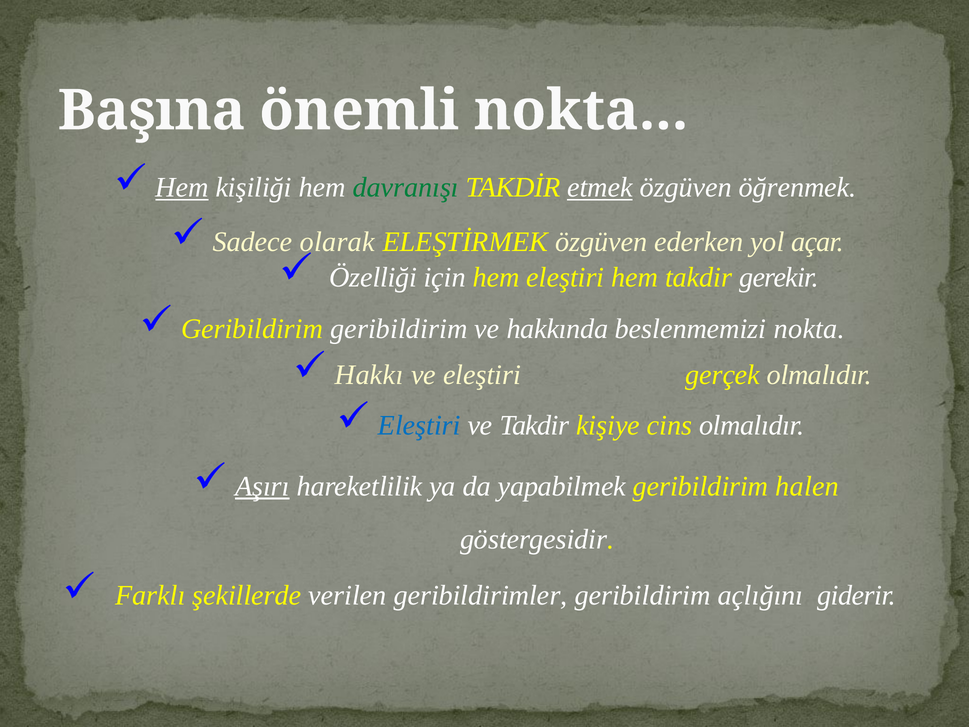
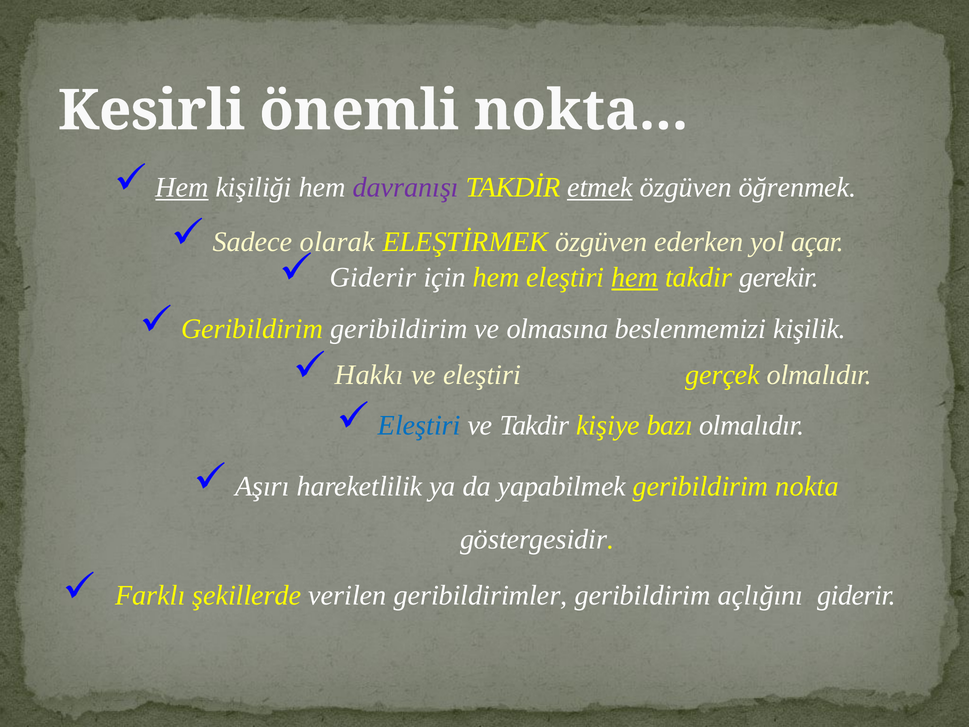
Başına: Başına -> Kesirli (152, 111)
davranışı colour: green -> purple (406, 187)
Özelliği: Özelliği -> Giderir (373, 277)
hem underline: none -> present (635, 277)
hakkında: hakkında -> olmasına (557, 329)
beslenmemizi nokta: nokta -> kişilik (810, 329)
cins: cins -> bazı (670, 425)
Aşırı underline: present -> none (262, 486)
geribildirim halen: halen -> nokta (807, 486)
